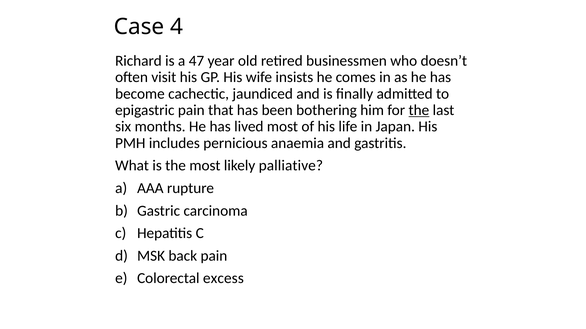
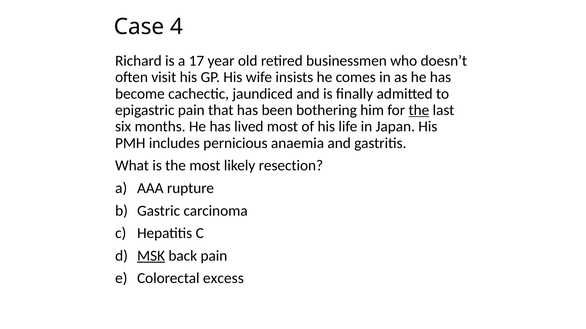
47: 47 -> 17 (196, 61)
palliative: palliative -> resection (291, 166)
MSK underline: none -> present (151, 256)
